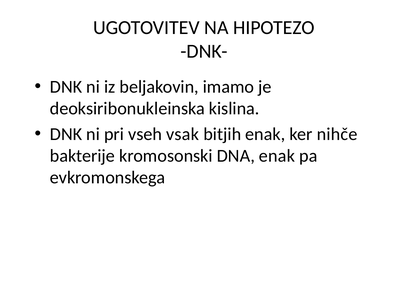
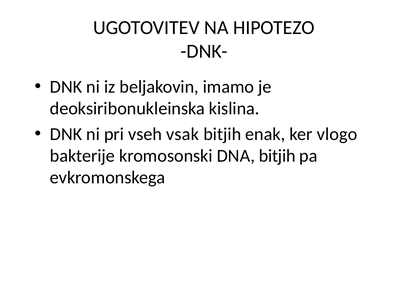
nihče: nihče -> vlogo (337, 134)
DNA enak: enak -> bitjih (277, 156)
